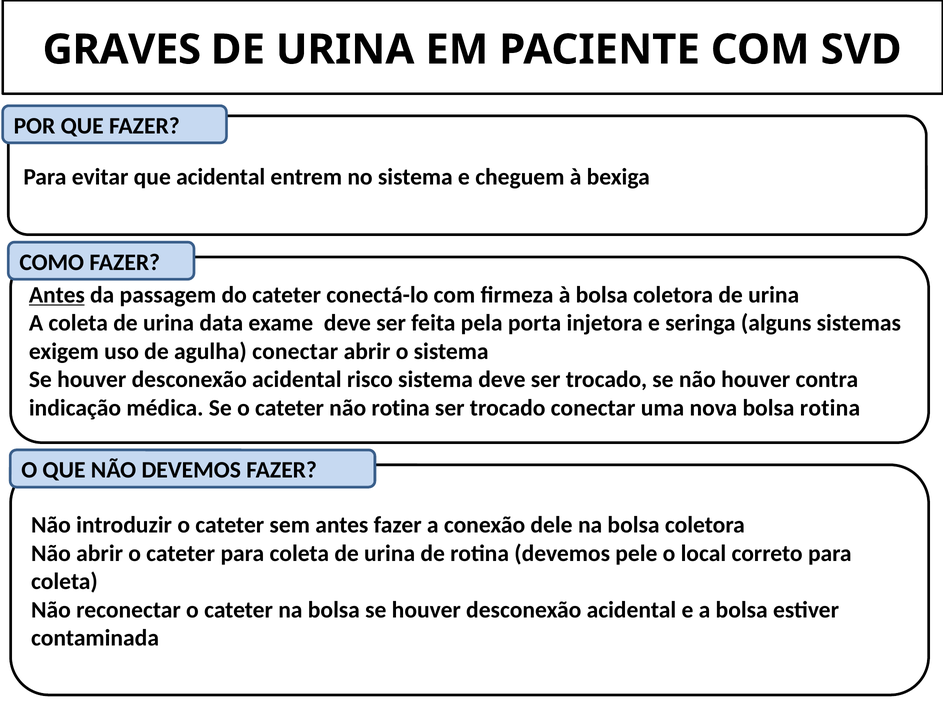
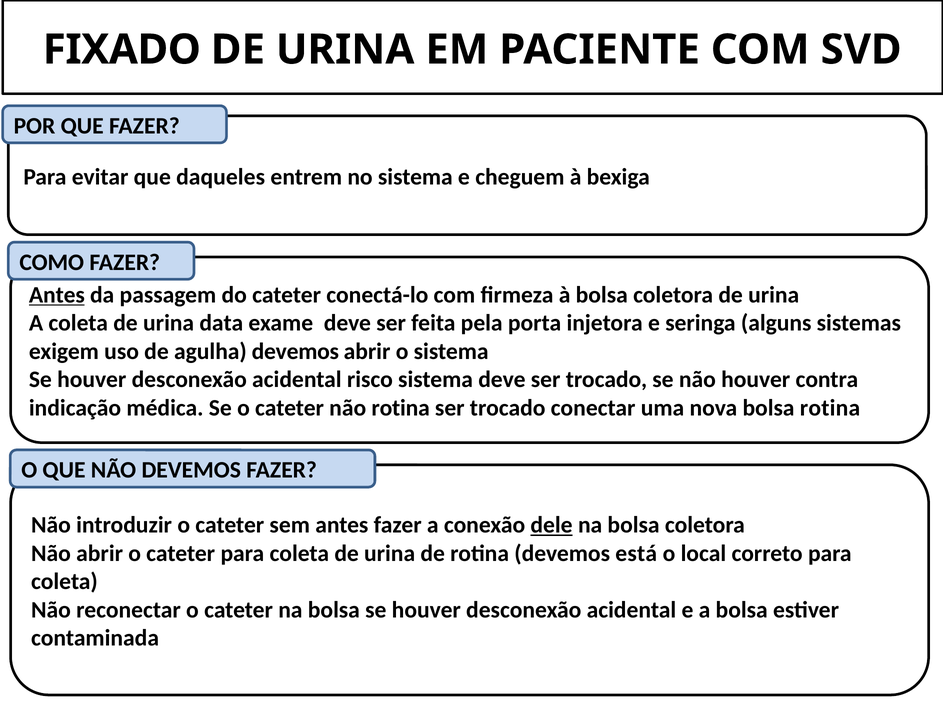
GRAVES: GRAVES -> FIXADO (122, 50)
que acidental: acidental -> daqueles (221, 177)
agulha conectar: conectar -> devemos (295, 352)
dele underline: none -> present (552, 525)
pele: pele -> está (636, 553)
